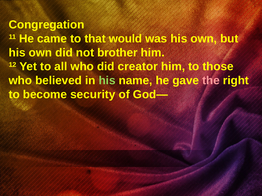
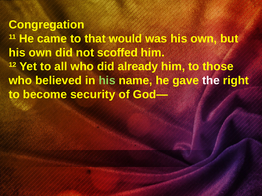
brother: brother -> scoffed (117, 53)
creator: creator -> already (138, 67)
the colour: pink -> white (211, 81)
